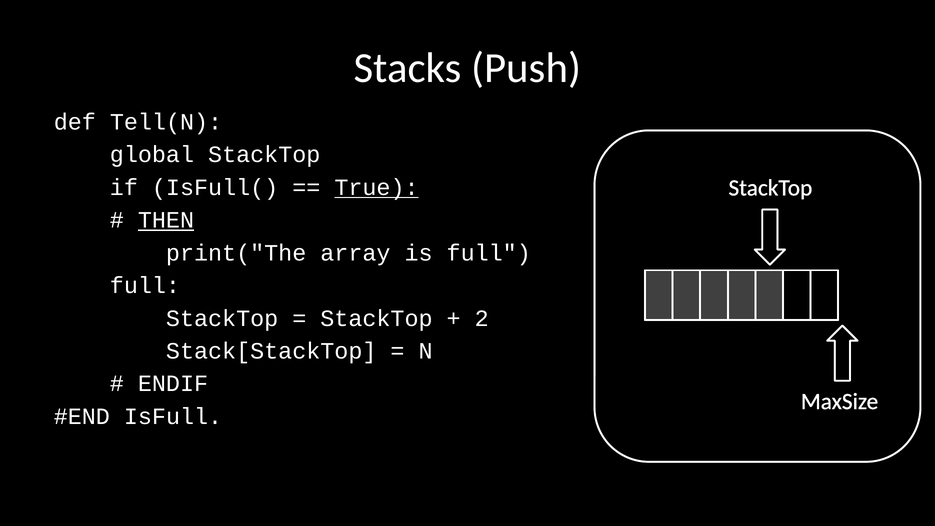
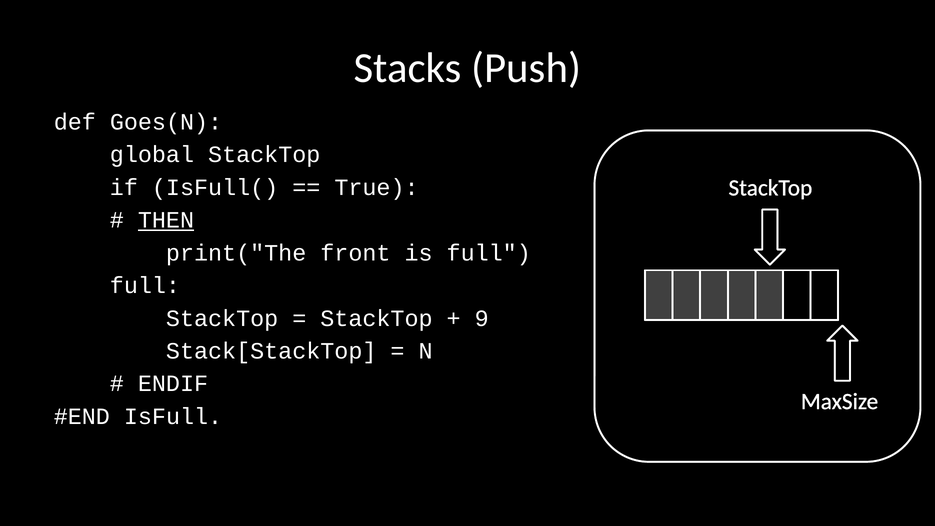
Tell(N: Tell(N -> Goes(N (166, 122)
True underline: present -> none (376, 187)
array: array -> front (355, 253)
2: 2 -> 9 (482, 318)
